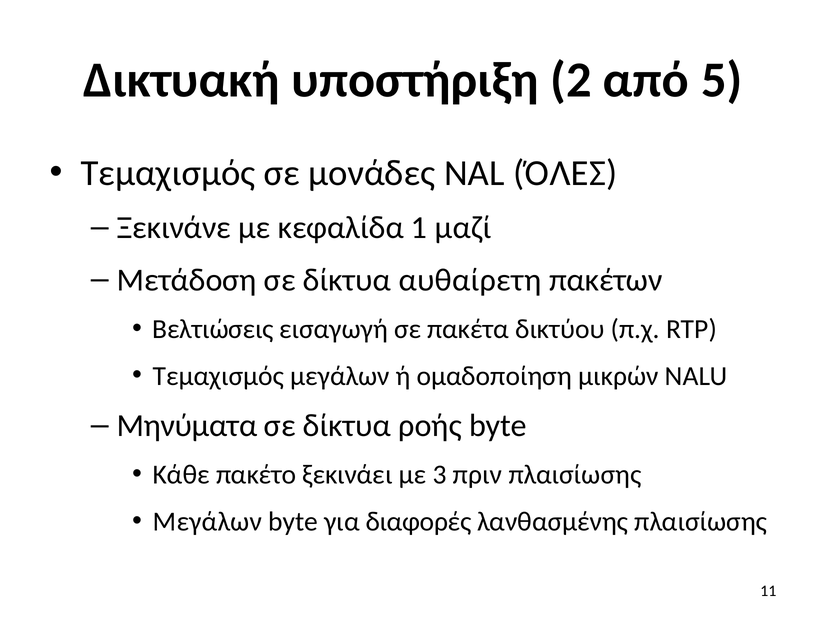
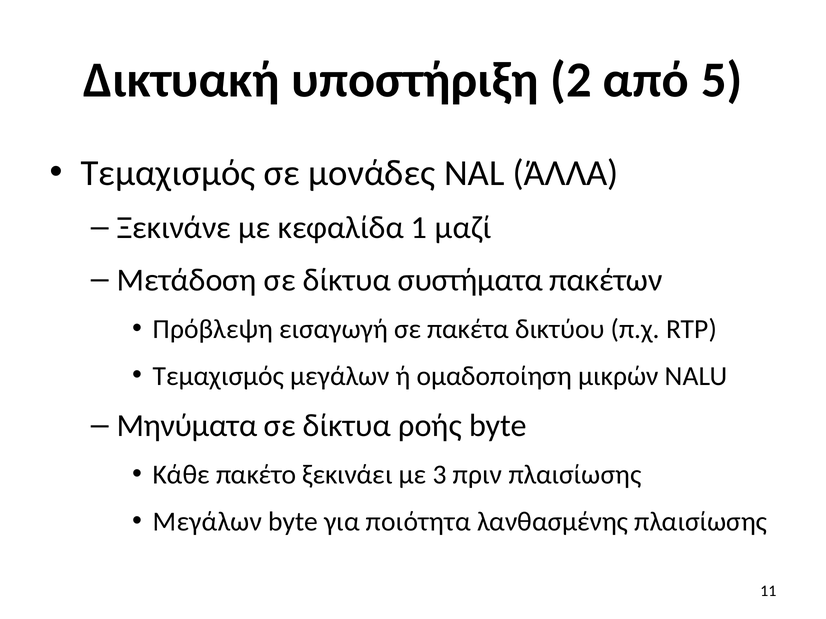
ΌΛΕΣ: ΌΛΕΣ -> ΆΛΛΑ (566, 173)
αυθαίρετη: αυθαίρετη -> συστήματα (470, 280)
Βελτιώσεις: Βελτιώσεις -> Πρόβλεψη (213, 329)
διαφορές: διαφορές -> ποιότητα (418, 522)
